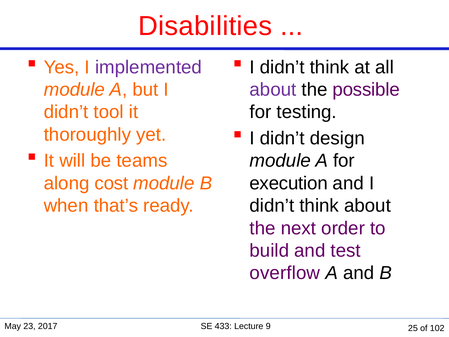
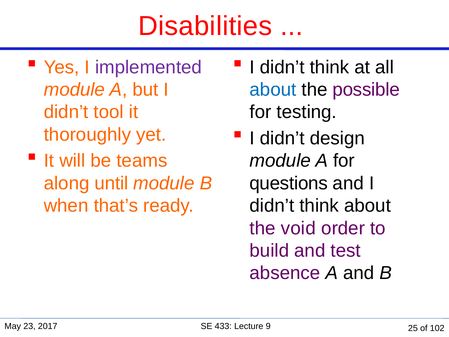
about colour: purple -> blue (273, 90)
cost: cost -> until (111, 183)
execution: execution -> questions (289, 183)
next: next -> void (298, 228)
overflow: overflow -> absence (285, 273)
